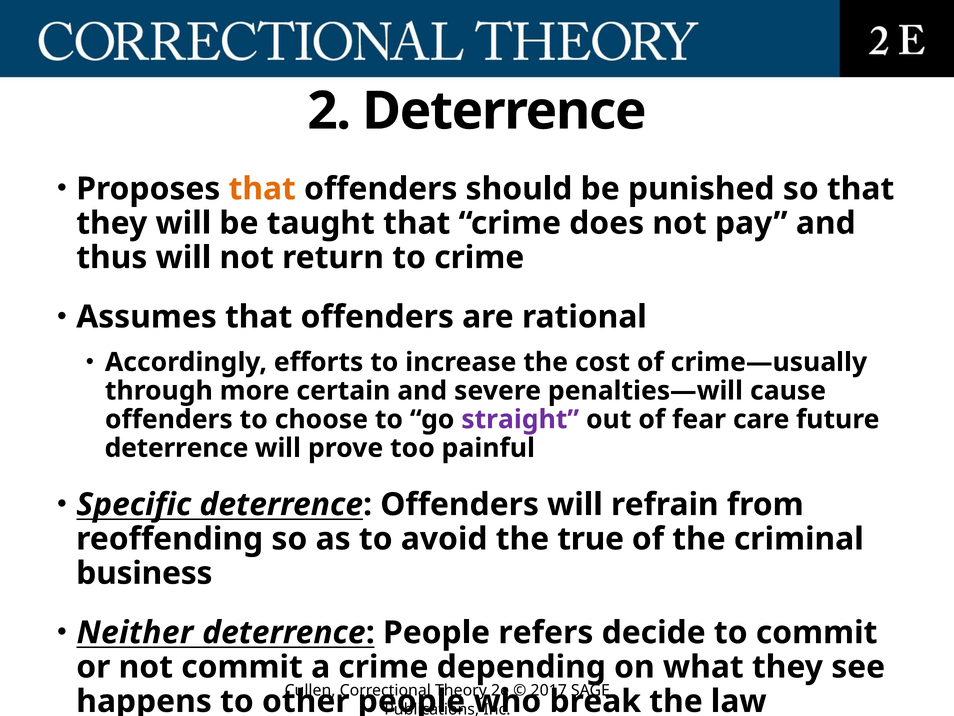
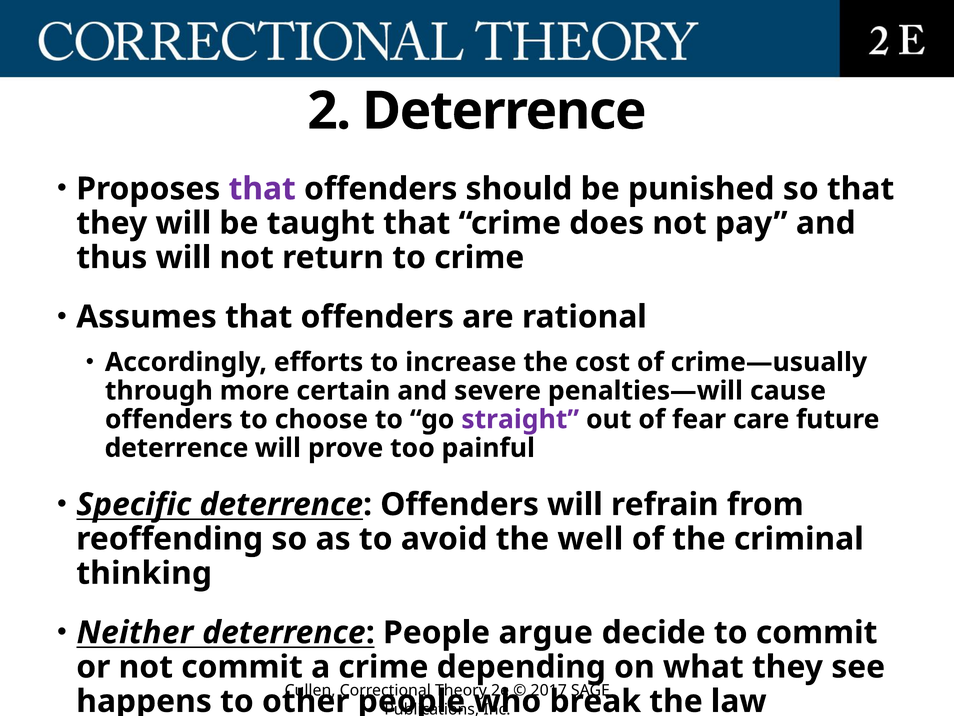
that colour: orange -> purple (262, 189)
true: true -> well (590, 539)
business: business -> thinking (144, 573)
refers: refers -> argue (546, 632)
